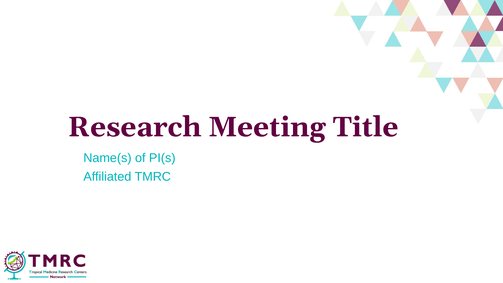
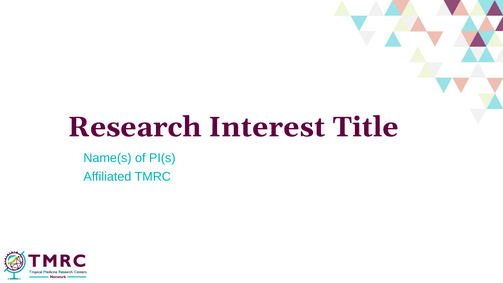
Meeting: Meeting -> Interest (267, 127)
